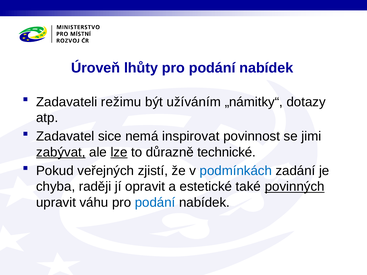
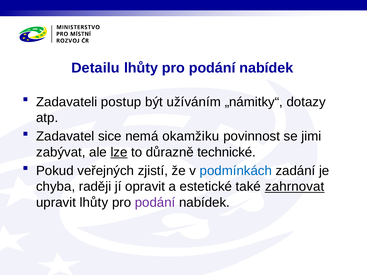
Úroveň: Úroveň -> Detailu (95, 68)
režimu: režimu -> postup (121, 102)
inspirovat: inspirovat -> okamžiku (191, 136)
zabývat underline: present -> none (61, 152)
povinných: povinných -> zahrnovat (295, 187)
upravit váhu: váhu -> lhůty (94, 203)
podání colour: blue -> purple (155, 203)
